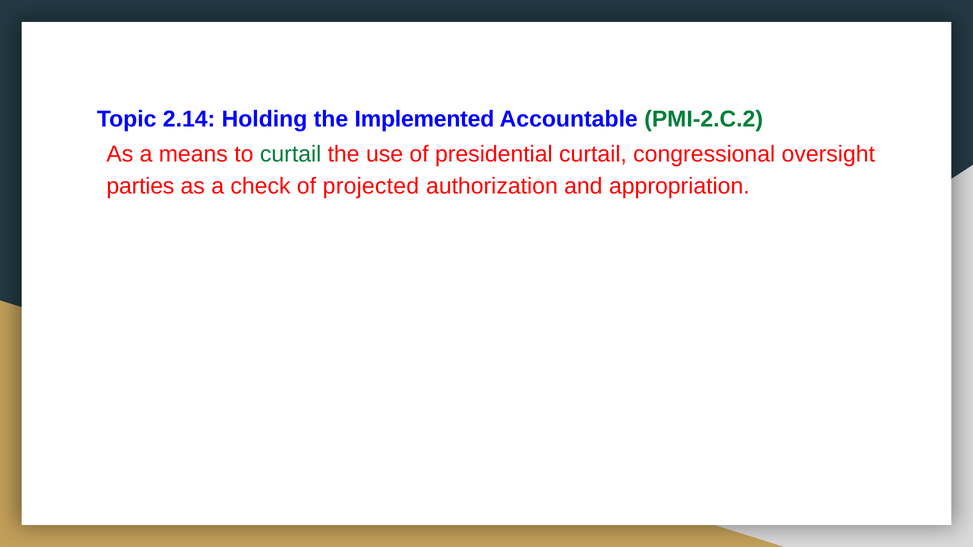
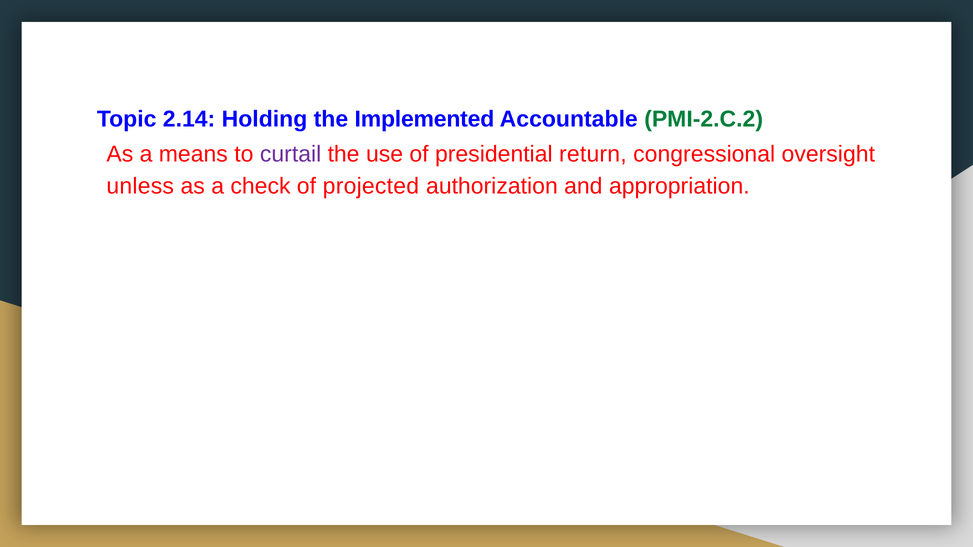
curtail colour: green -> purple (291, 154)
presidential curtail: curtail -> return (593, 154)
parties: parties -> unless (140, 186)
